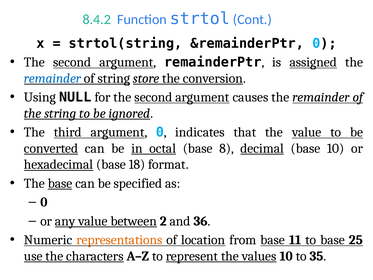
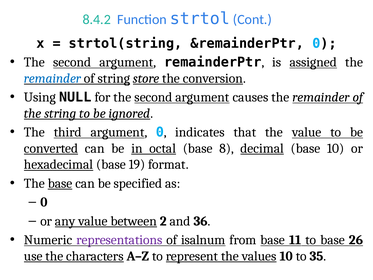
18: 18 -> 19 (137, 164)
representations colour: orange -> purple (119, 240)
location: location -> isalnum (203, 240)
25: 25 -> 26 (356, 240)
